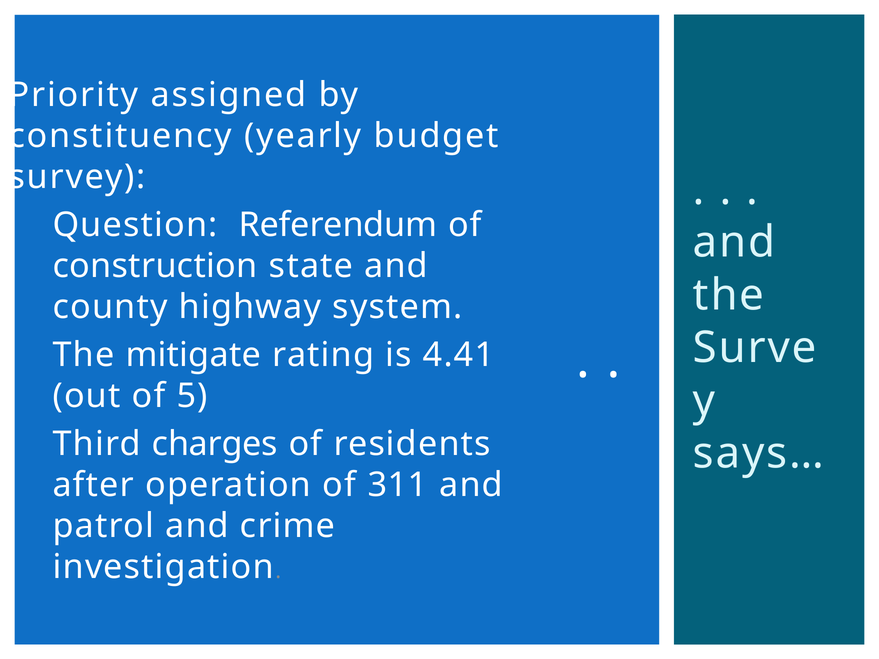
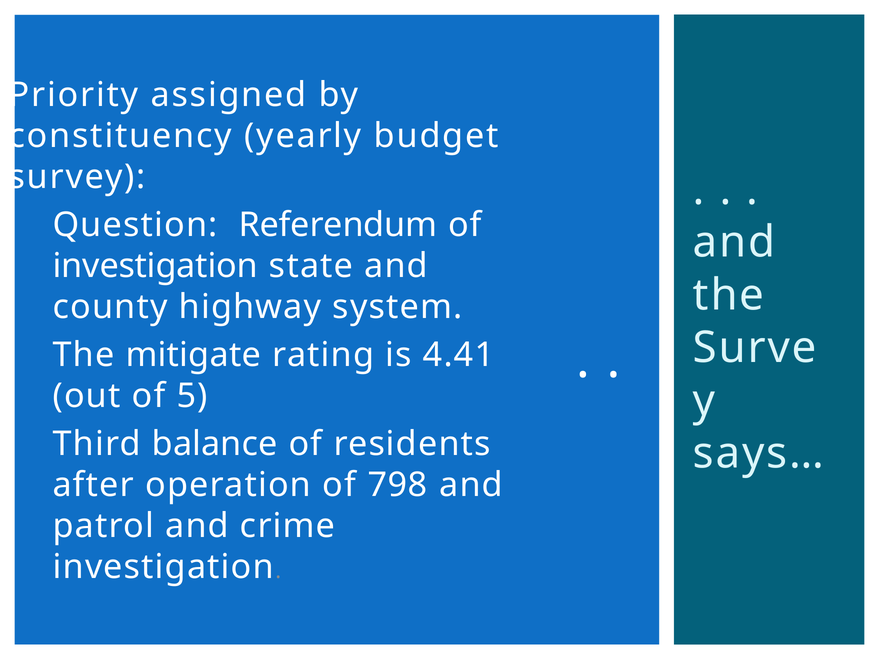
construction: construction -> investigation (155, 266)
charges: charges -> balance (215, 444)
311: 311 -> 798 (397, 485)
